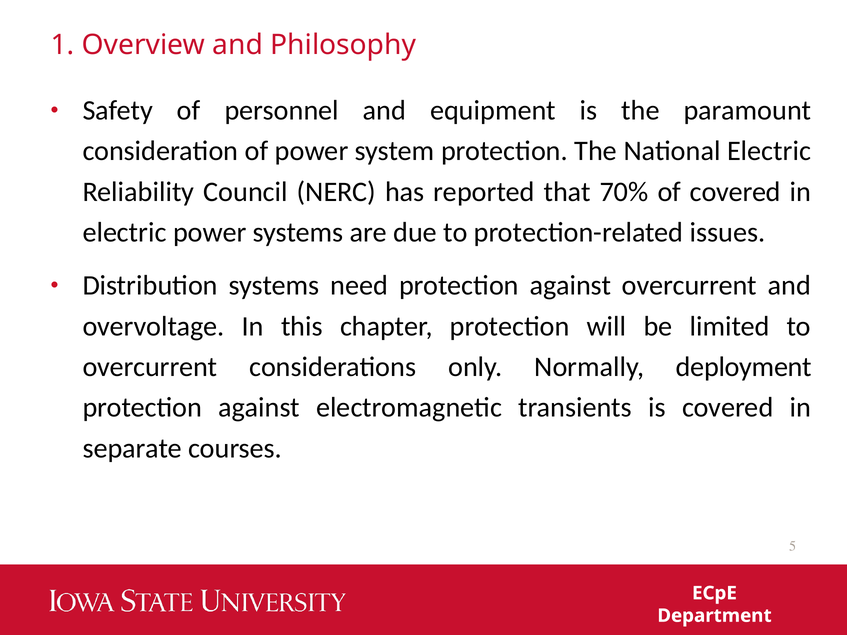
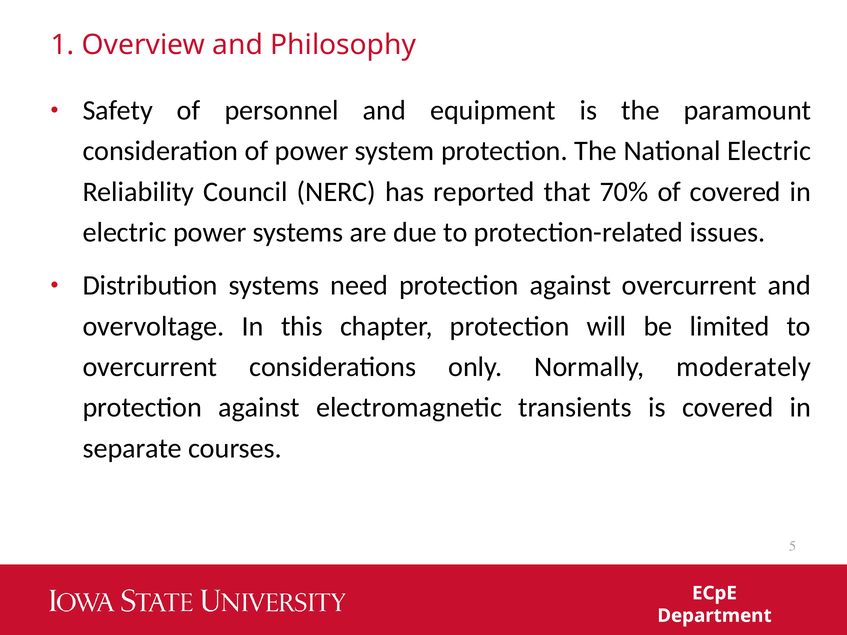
deployment: deployment -> moderately (744, 367)
